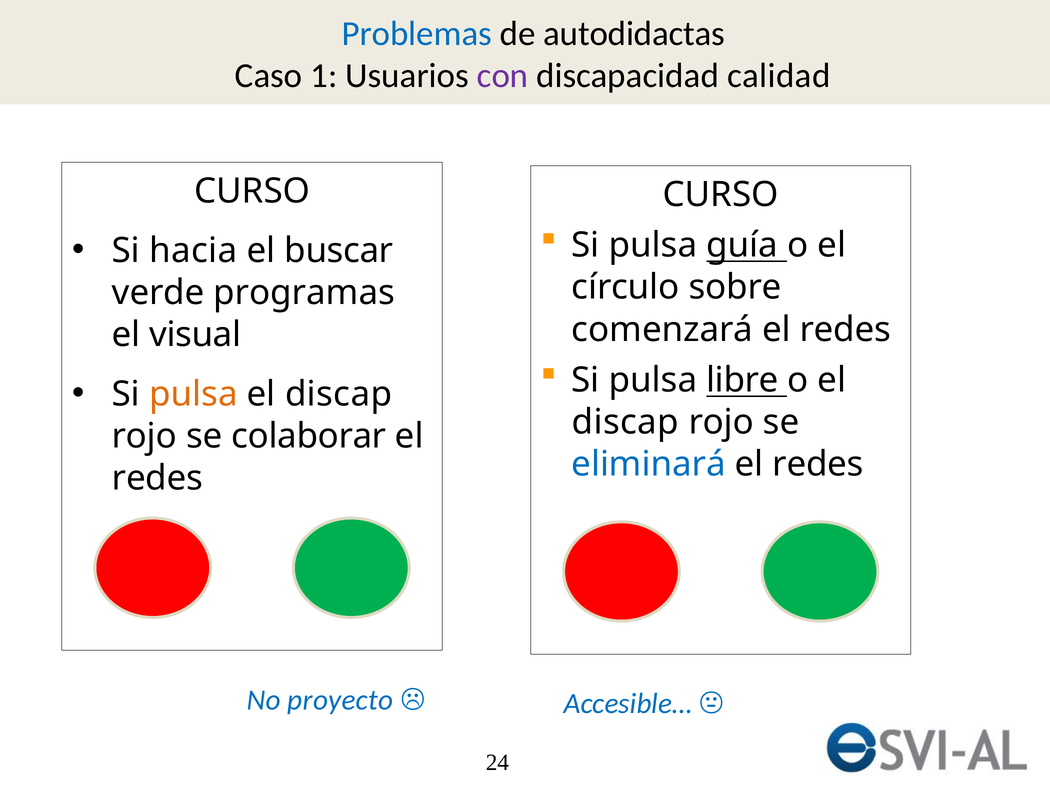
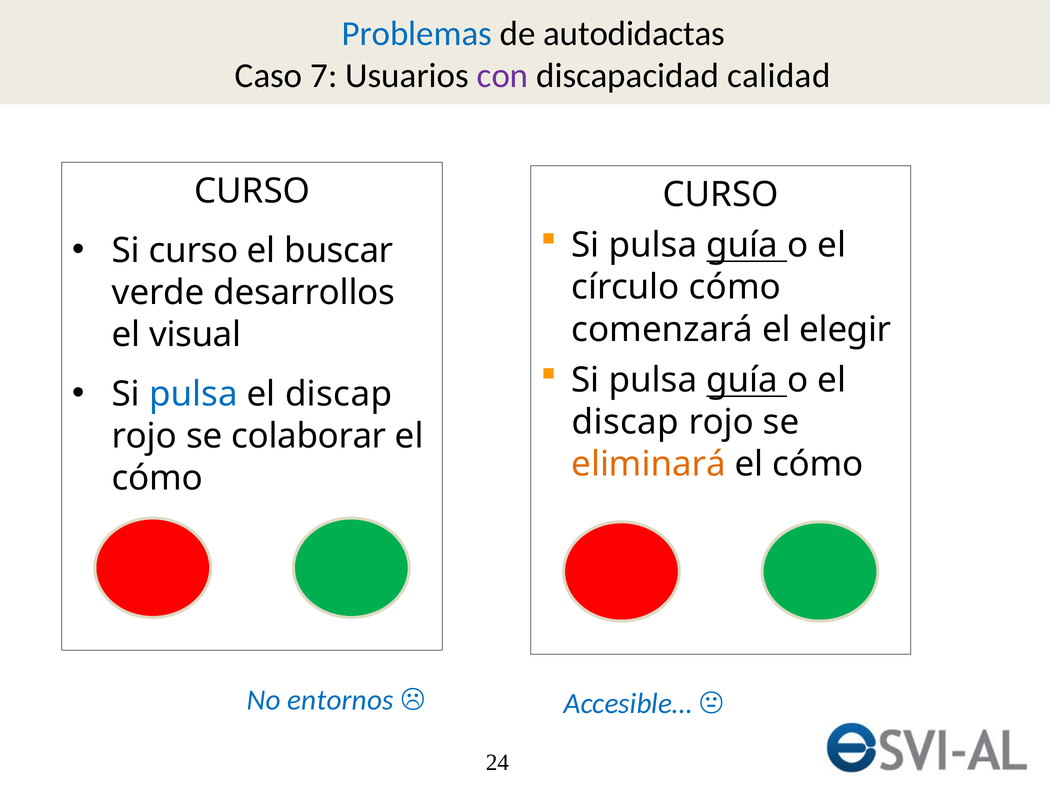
1: 1 -> 7 (324, 76)
Si hacia: hacia -> curso (194, 250)
círculo sobre: sobre -> cómo (735, 287)
programas: programas -> desarrollos (304, 292)
comenzará el redes: redes -> elegir (845, 329)
libre: libre -> guía (742, 380)
pulsa colour: orange -> blue (193, 394)
eliminará colour: blue -> orange (649, 464)
redes: redes -> cómo (818, 464)
redes: redes -> cómo (157, 478)
proyecto: proyecto -> entornos (340, 700)
